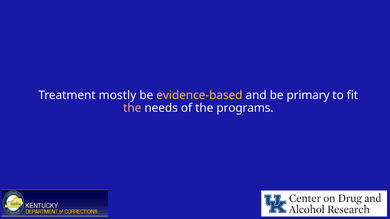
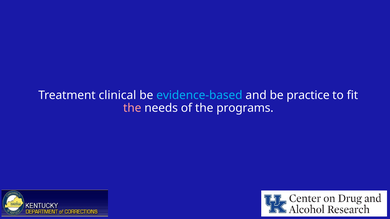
mostly: mostly -> clinical (117, 95)
evidence-based colour: yellow -> light blue (199, 95)
primary: primary -> practice (308, 95)
